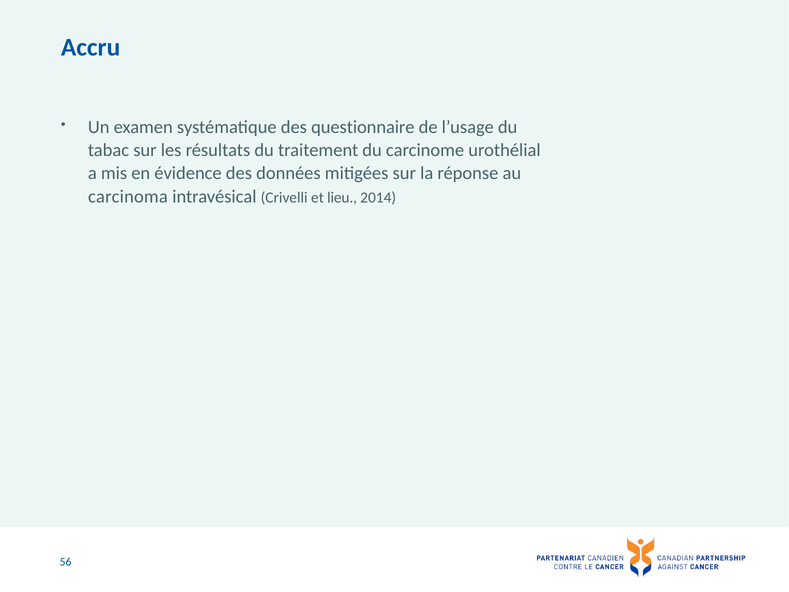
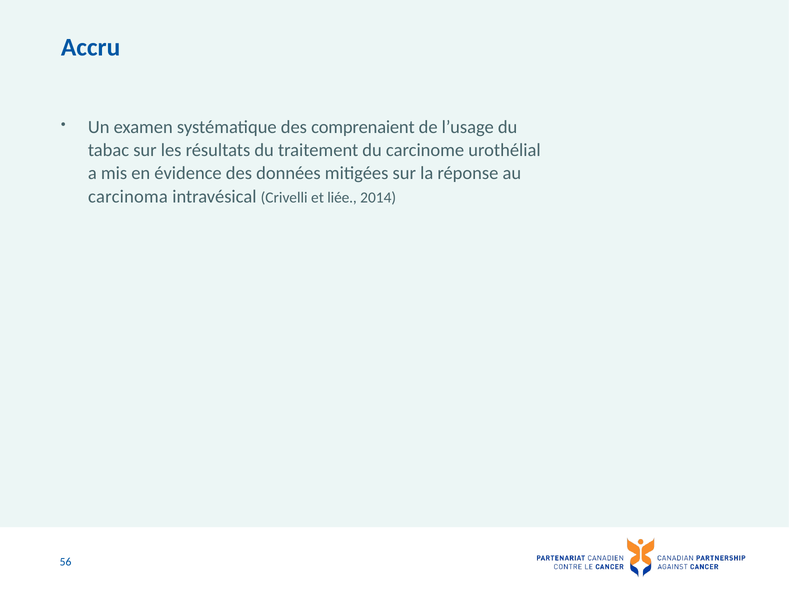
questionnaire: questionnaire -> comprenaient (363, 127)
lieu: lieu -> liée (342, 197)
